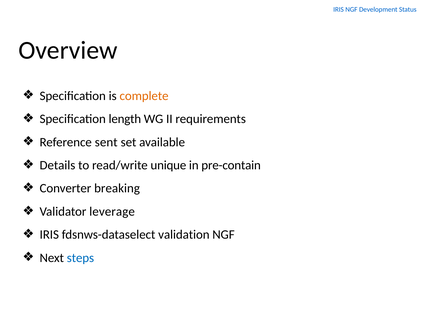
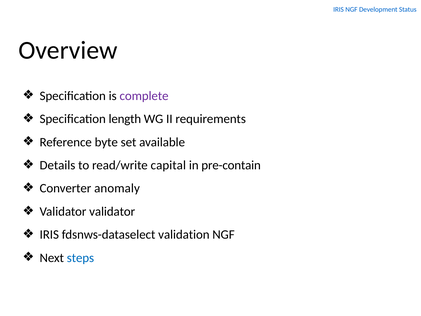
complete colour: orange -> purple (144, 96)
sent: sent -> byte (106, 142)
unique: unique -> capital (168, 165)
breaking: breaking -> anomaly (117, 188)
Validator leverage: leverage -> validator (112, 211)
